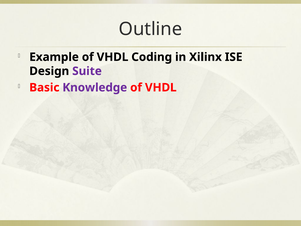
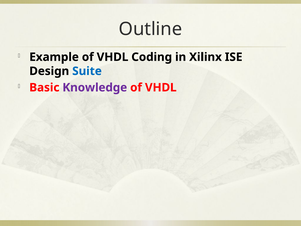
Suite colour: purple -> blue (87, 71)
